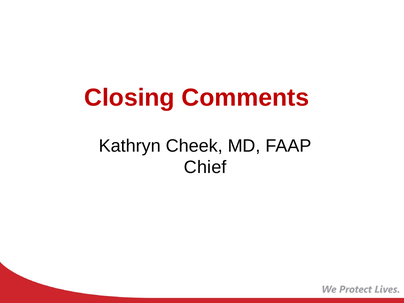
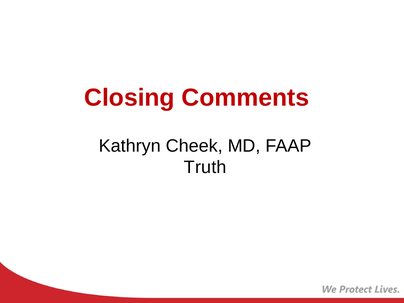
Chief: Chief -> Truth (205, 167)
